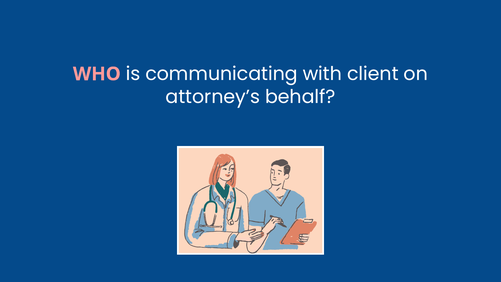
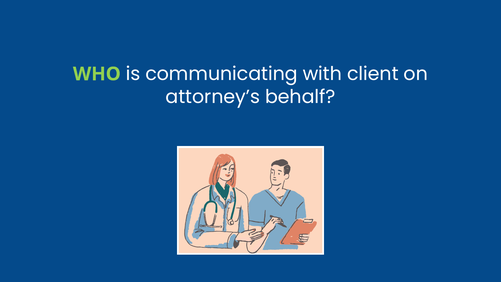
WHO colour: pink -> light green (97, 74)
